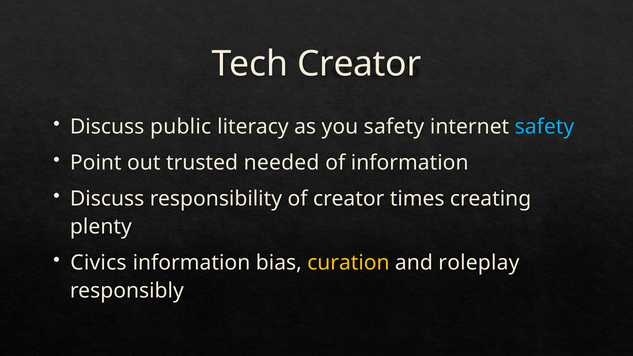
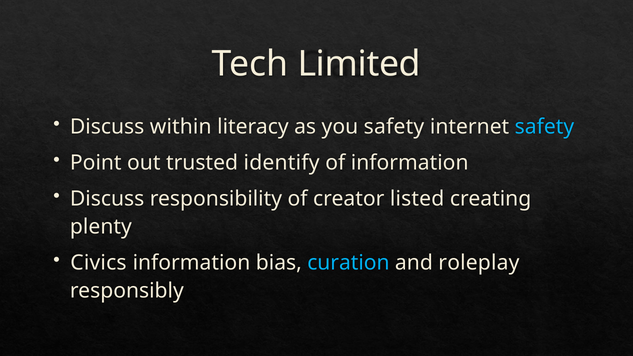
Tech Creator: Creator -> Limited (359, 64)
public: public -> within (181, 127)
needed: needed -> identify (282, 163)
times: times -> listed (417, 199)
curation colour: yellow -> light blue (348, 263)
